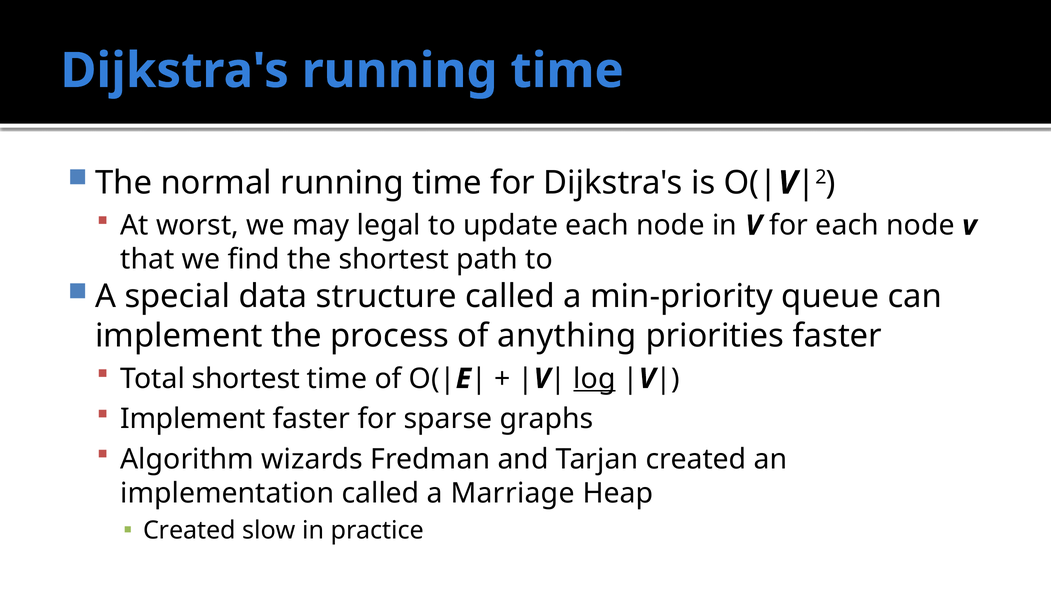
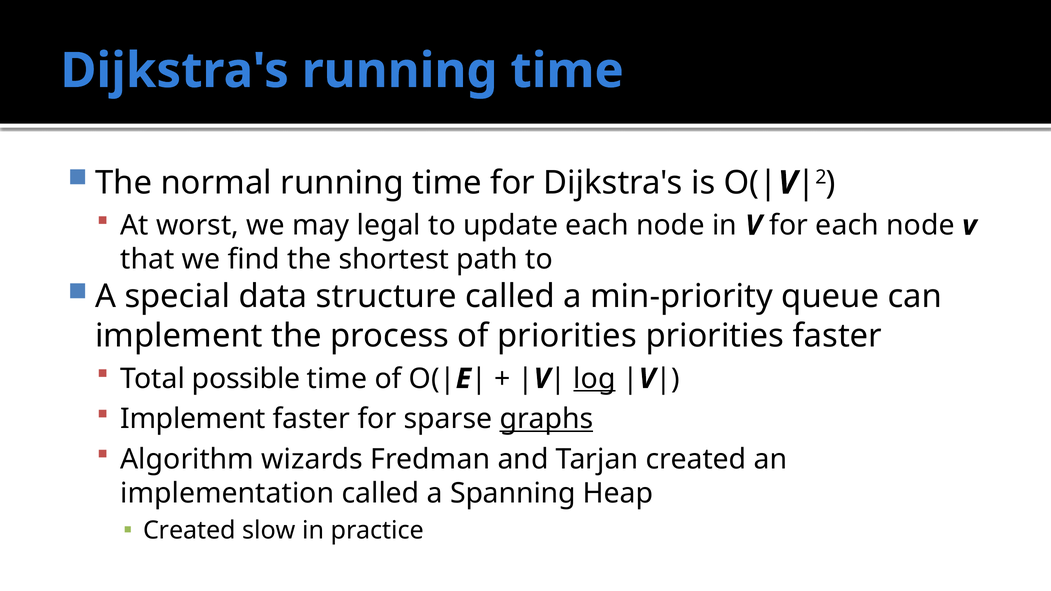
of anything: anything -> priorities (567, 336)
Total shortest: shortest -> possible (246, 379)
graphs underline: none -> present (546, 419)
Marriage: Marriage -> Spanning (513, 493)
